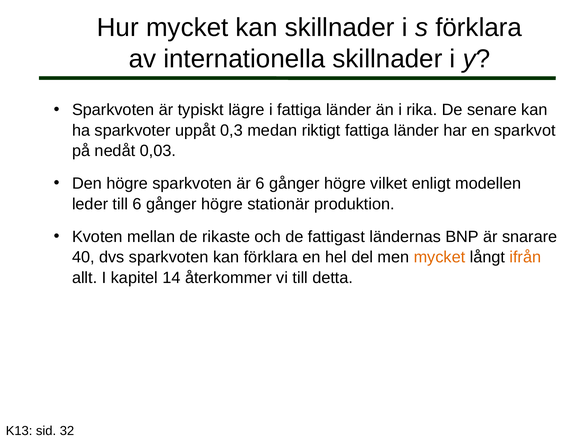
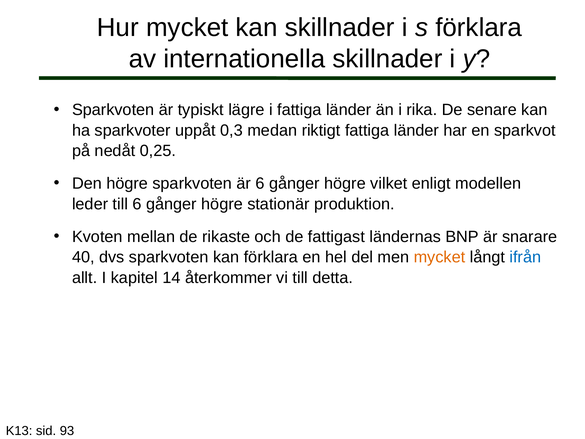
0,03: 0,03 -> 0,25 (158, 151)
ifrån colour: orange -> blue (525, 257)
32: 32 -> 93 (67, 431)
